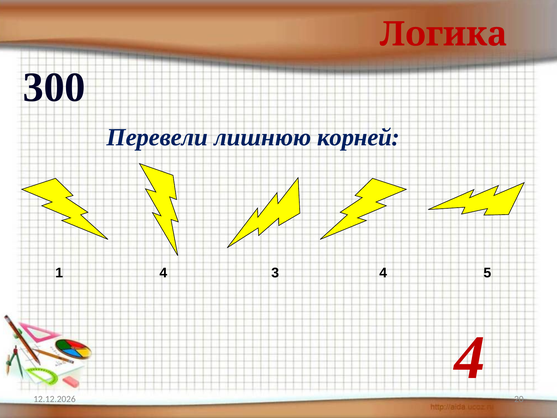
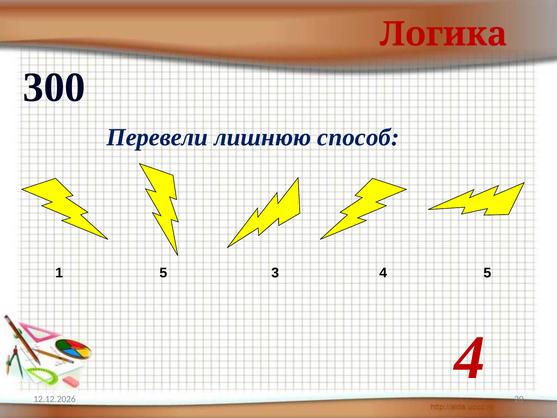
корней: корней -> способ (358, 137)
1 4: 4 -> 5 (163, 273)
